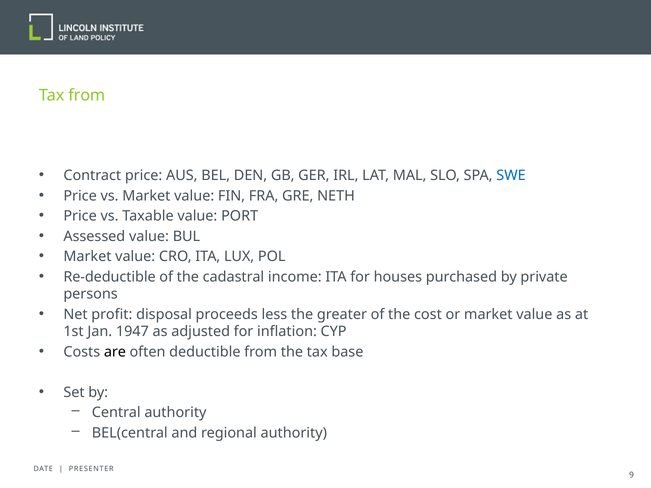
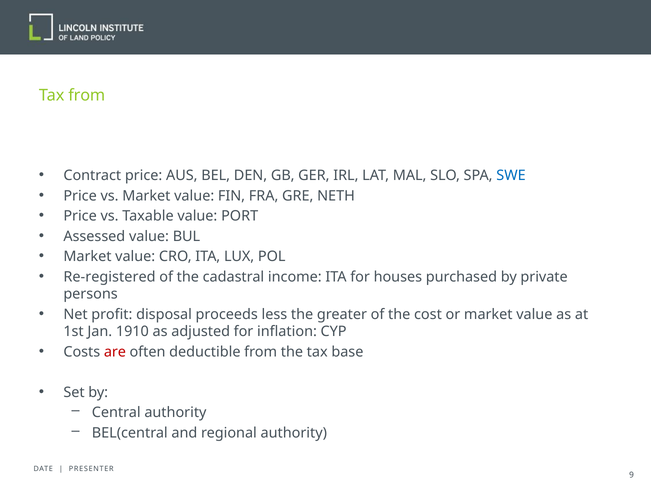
Re-deductible: Re-deductible -> Re-registered (109, 277)
1947: 1947 -> 1910 (132, 332)
are colour: black -> red (115, 352)
